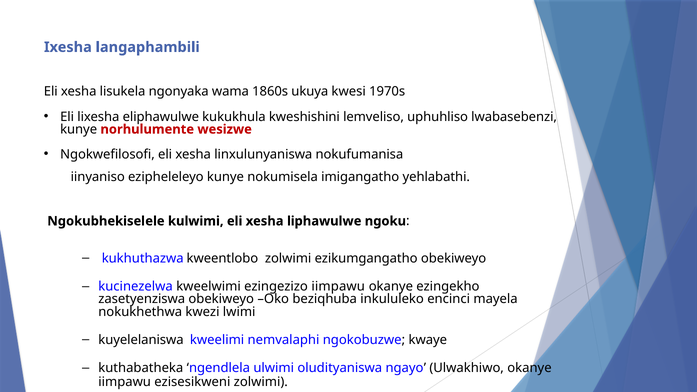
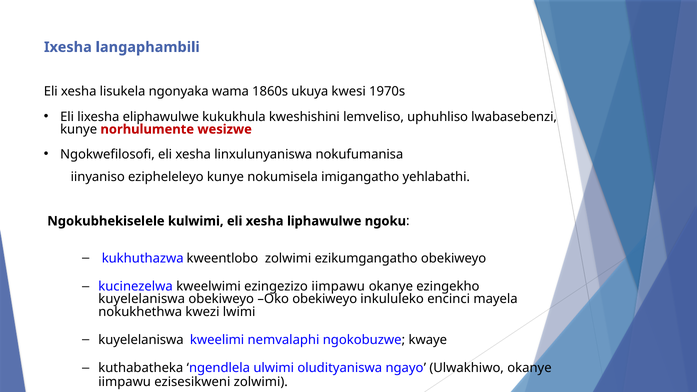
zasetyenziswa: zasetyenziswa -> kuyelelaniswa (142, 299)
Oko beziqhuba: beziqhuba -> obekiweyo (325, 299)
